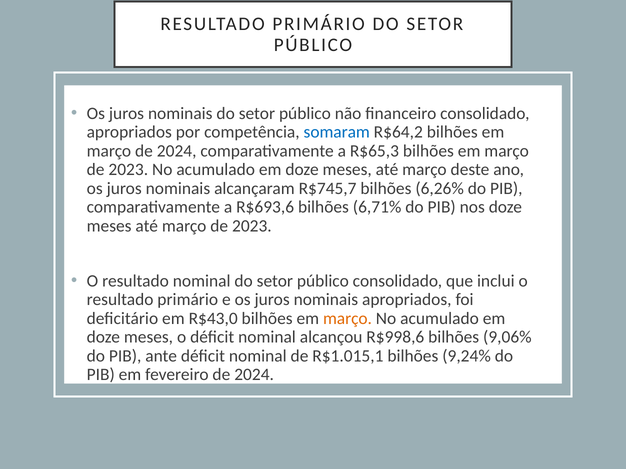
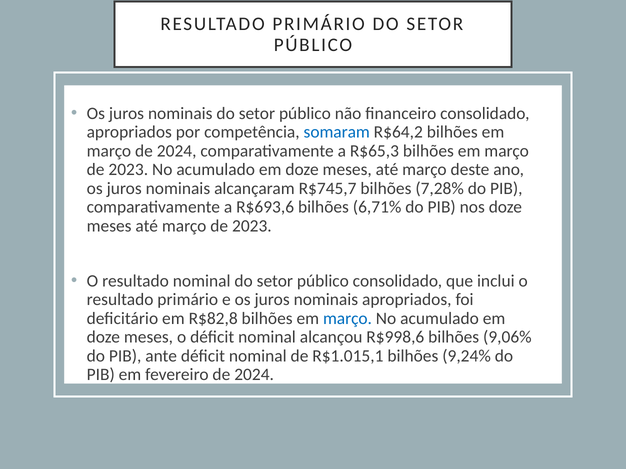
6,26%: 6,26% -> 7,28% (440, 189)
R$43,0: R$43,0 -> R$82,8 (213, 319)
março colour: orange -> blue (347, 319)
